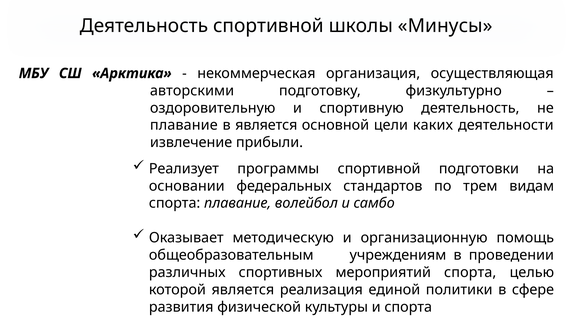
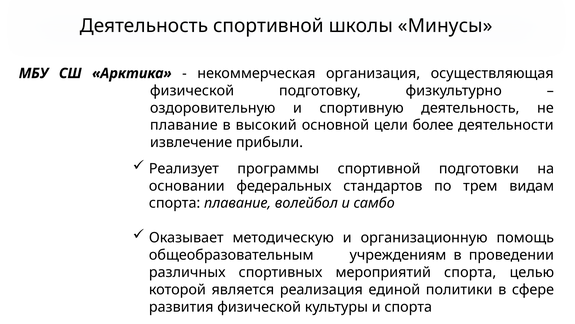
авторскими: авторскими -> физической (192, 90)
в является: является -> высокий (266, 125)
каких: каких -> более (433, 125)
